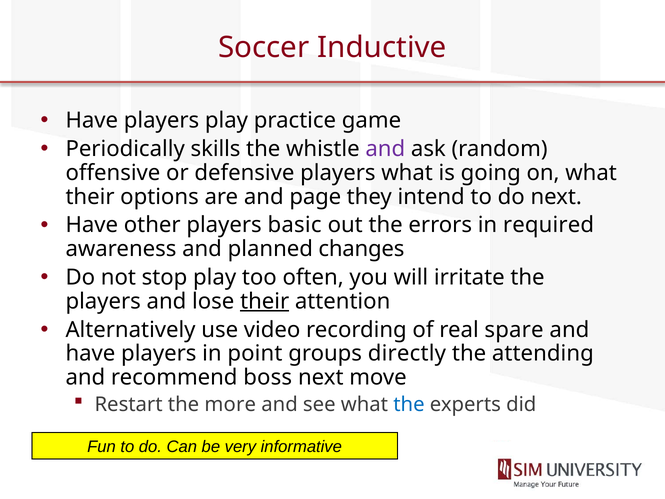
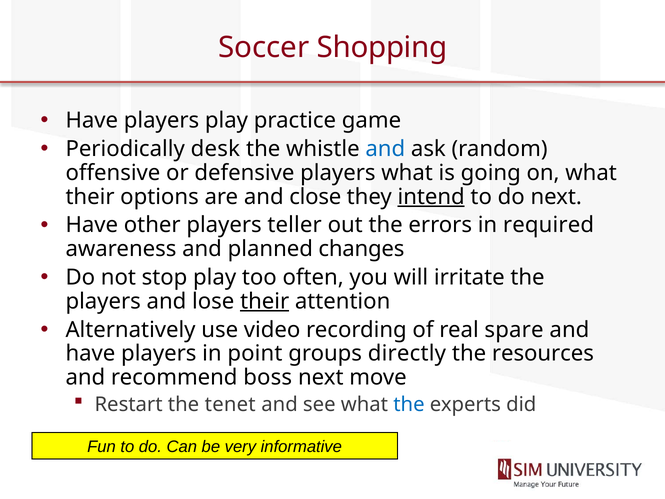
Inductive: Inductive -> Shopping (382, 47)
skills: skills -> desk (215, 149)
and colour: purple -> blue (385, 149)
page: page -> close (315, 197)
intend underline: none -> present (431, 197)
basic: basic -> teller (295, 225)
attending: attending -> resources (543, 353)
more: more -> tenet (230, 404)
